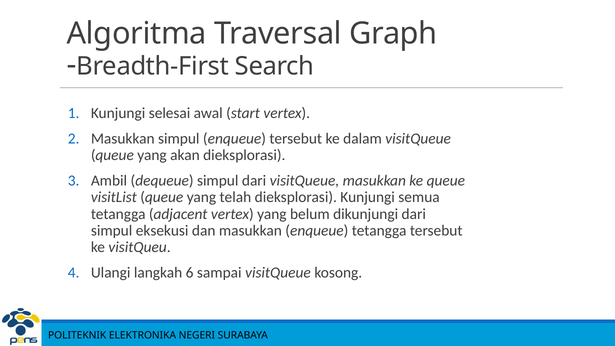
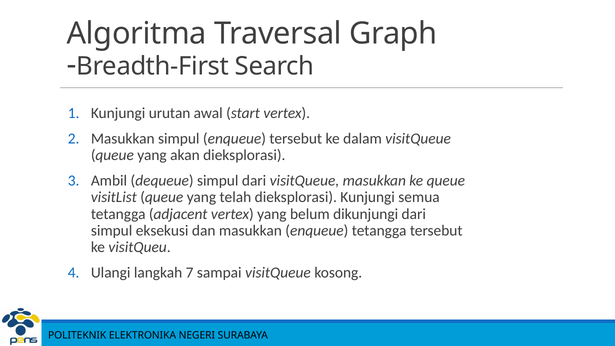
selesai: selesai -> urutan (170, 113)
6: 6 -> 7 (190, 273)
